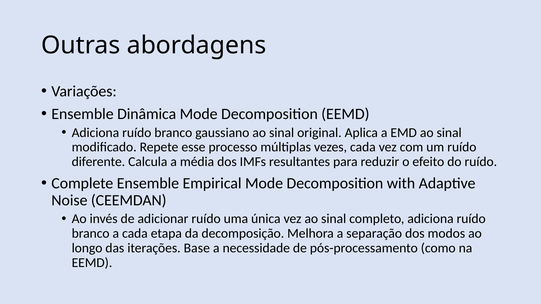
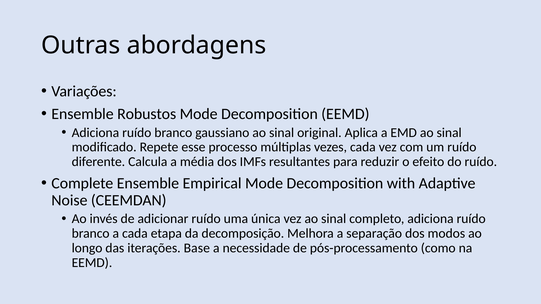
Dinâmica: Dinâmica -> Robustos (147, 114)
